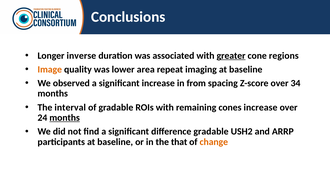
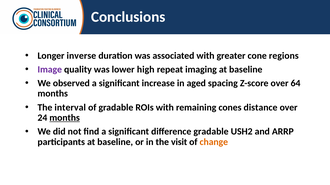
greater underline: present -> none (231, 56)
Image colour: orange -> purple (50, 70)
area: area -> high (146, 70)
from: from -> aged (196, 83)
34: 34 -> 64 (296, 83)
cones increase: increase -> distance (261, 108)
that: that -> visit (179, 142)
